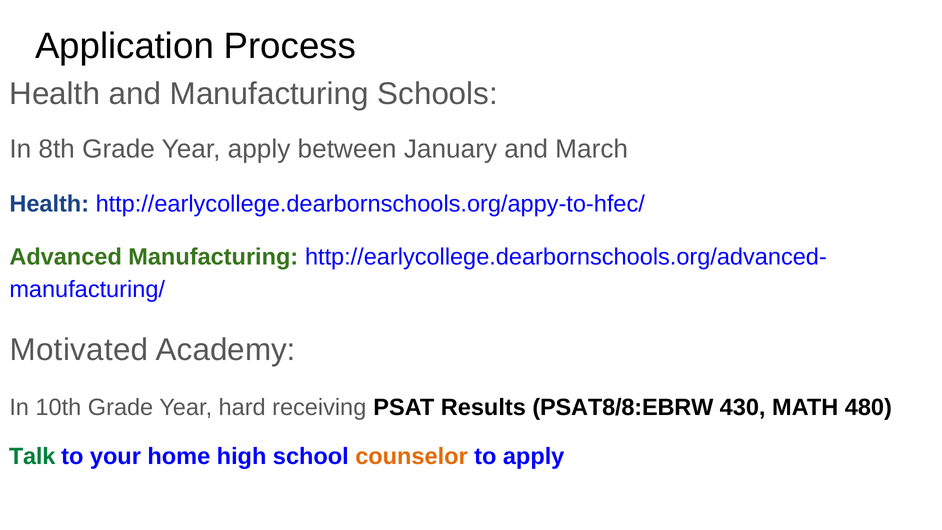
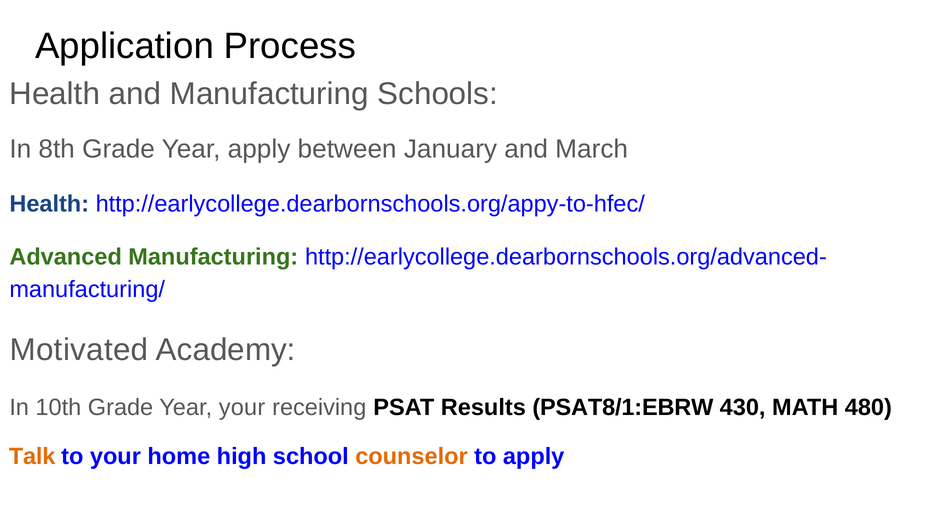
Year hard: hard -> your (242, 407)
PSAT8/8:EBRW: PSAT8/8:EBRW -> PSAT8/1:EBRW (623, 407)
Talk colour: green -> orange (32, 456)
